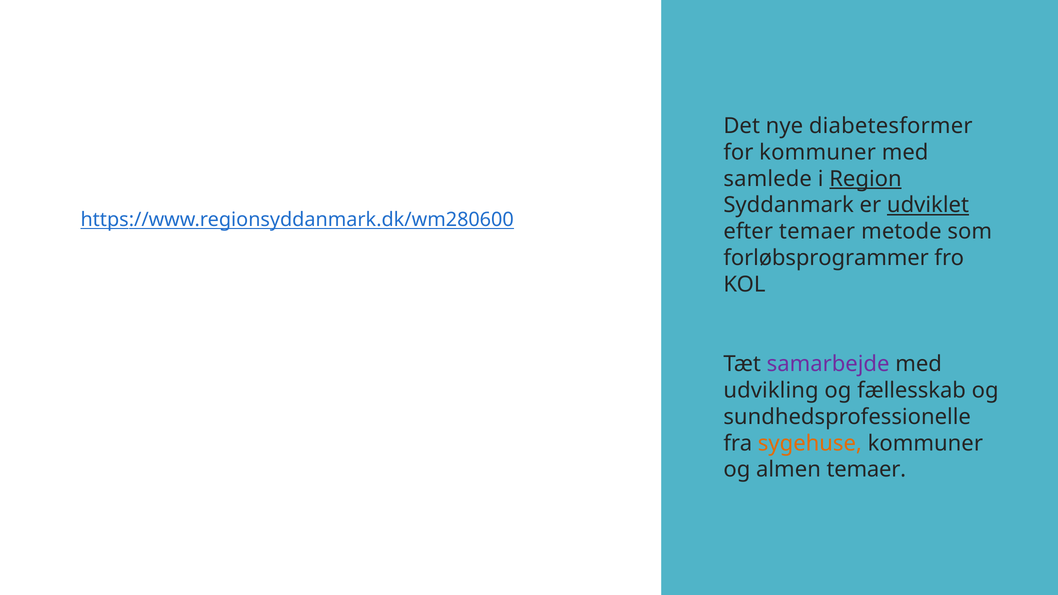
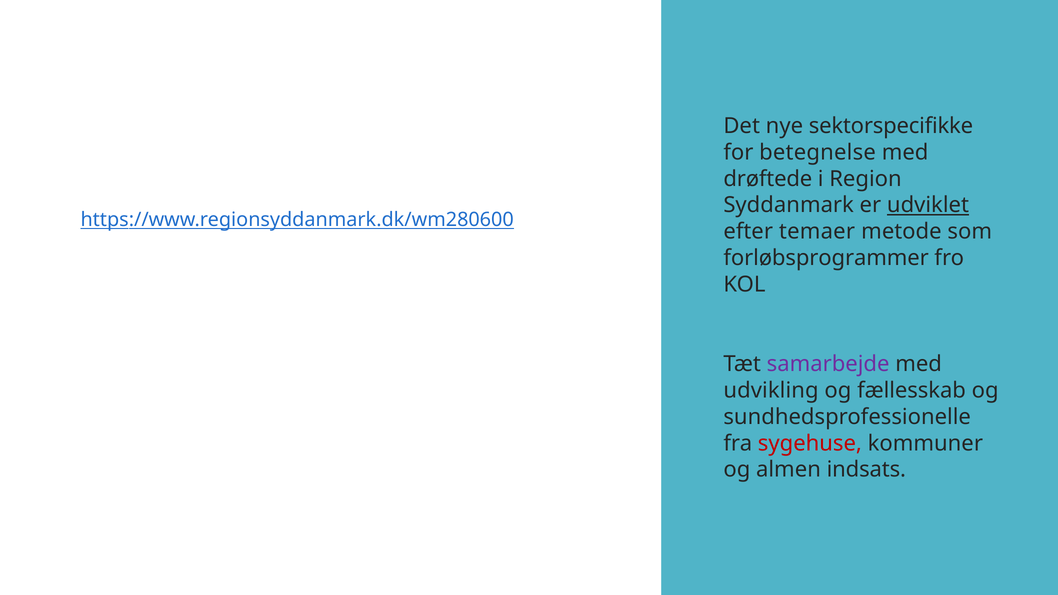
diabetesformer: diabetesformer -> sektorspecifikke (891, 126)
for kommuner: kommuner -> betegnelse (818, 152)
samlede: samlede -> drøftede (768, 179)
Region underline: present -> none (865, 179)
sygehuse colour: orange -> red (810, 443)
almen temaer: temaer -> indsats (866, 470)
